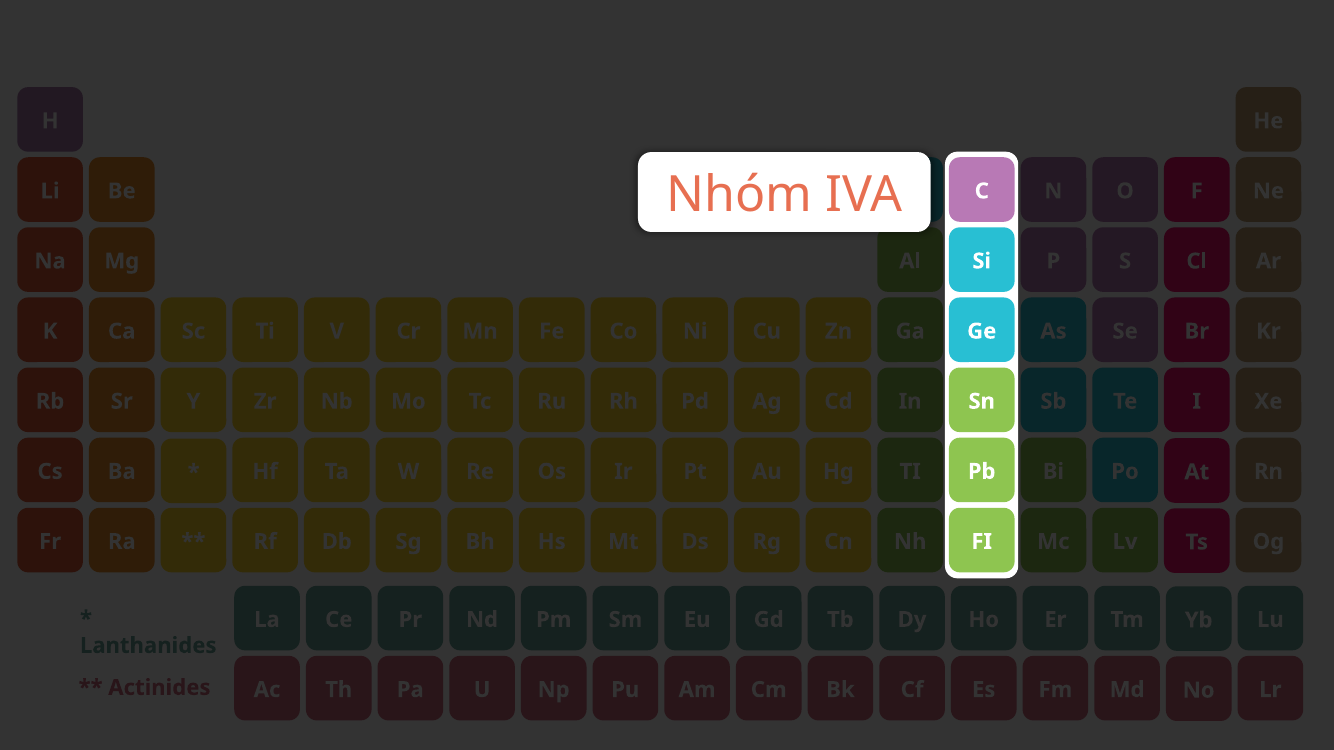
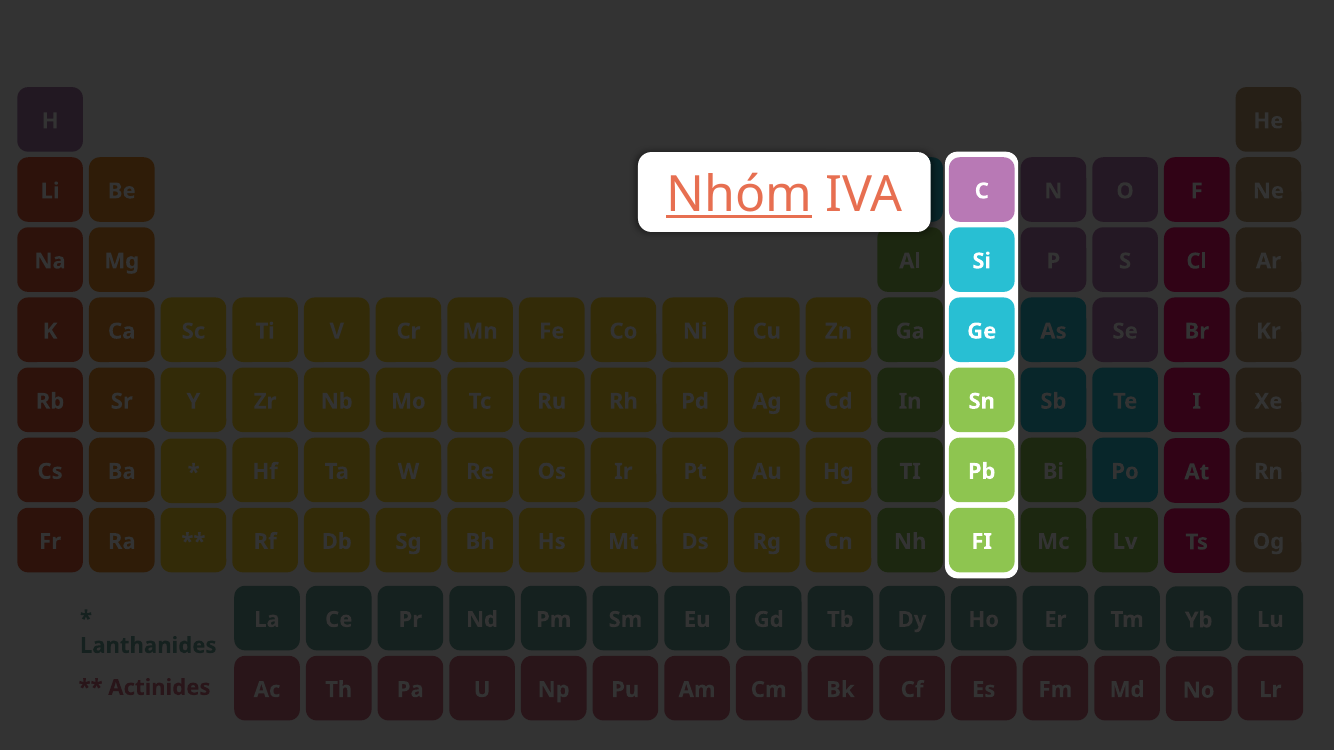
Nhóm underline: none -> present (739, 195)
